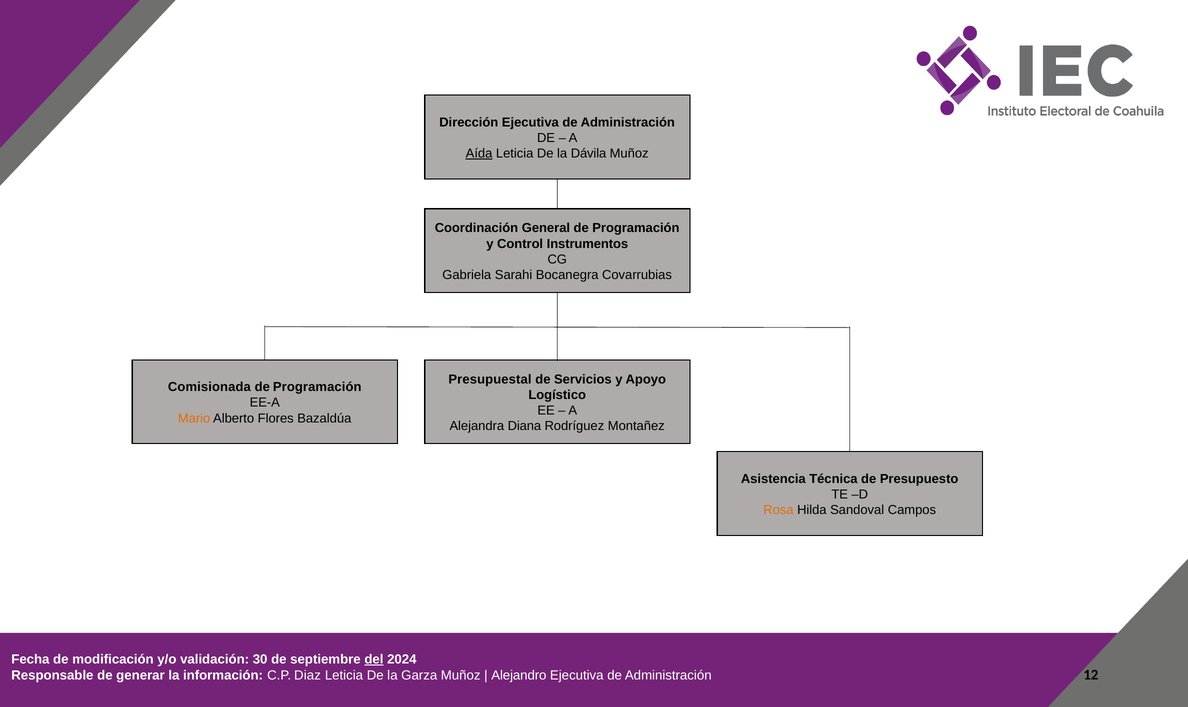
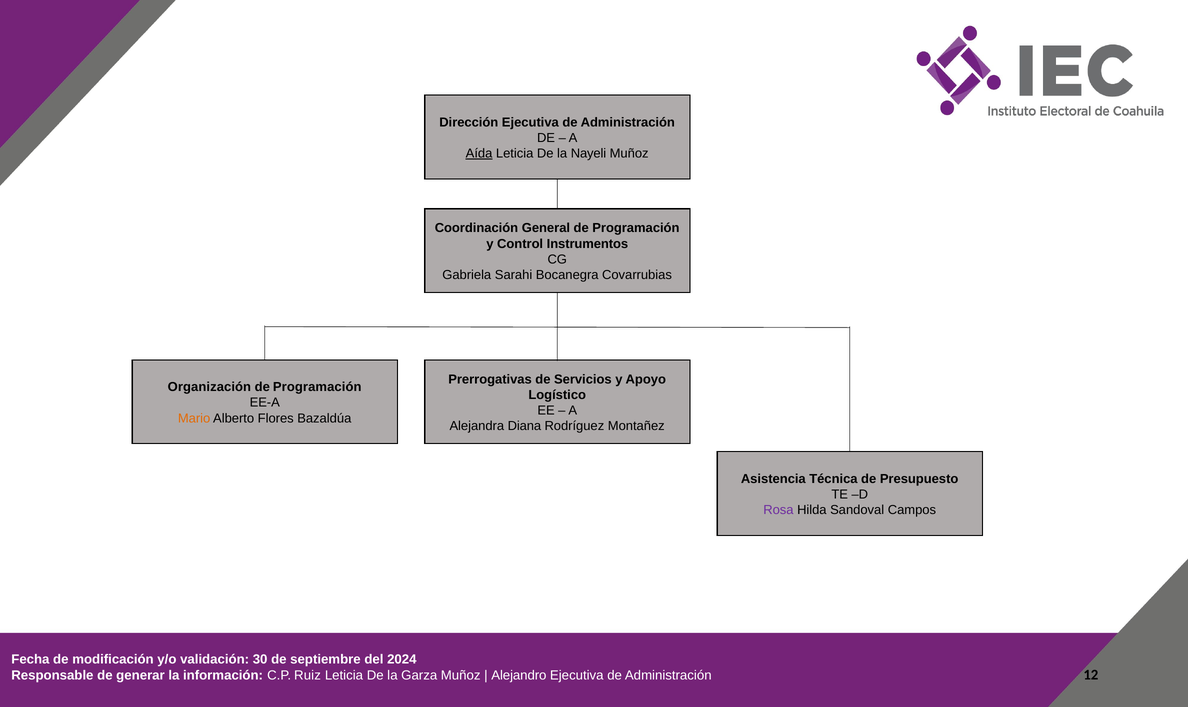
Dávila: Dávila -> Nayeli (588, 153)
Presupuestal: Presupuestal -> Prerrogativas (490, 379)
Comisionada: Comisionada -> Organización (209, 387)
Rosa colour: orange -> purple (778, 510)
del underline: present -> none (374, 659)
Diaz: Diaz -> Ruiz (308, 675)
